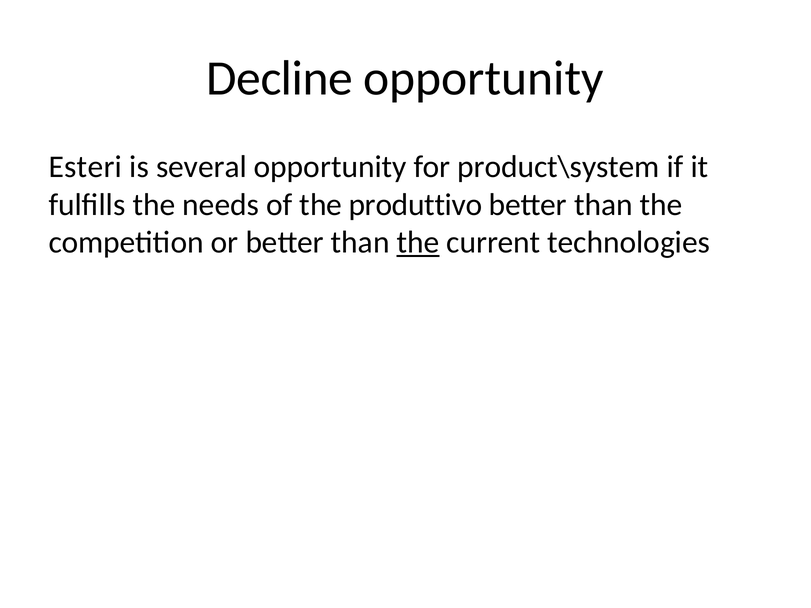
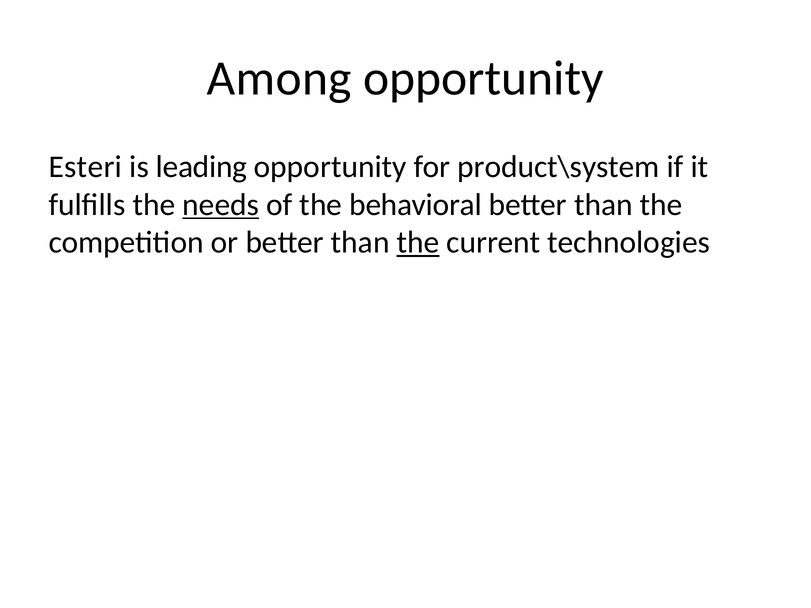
Decline: Decline -> Among (279, 79)
several: several -> leading (202, 167)
needs underline: none -> present (221, 205)
produttivo: produttivo -> behavioral (416, 205)
